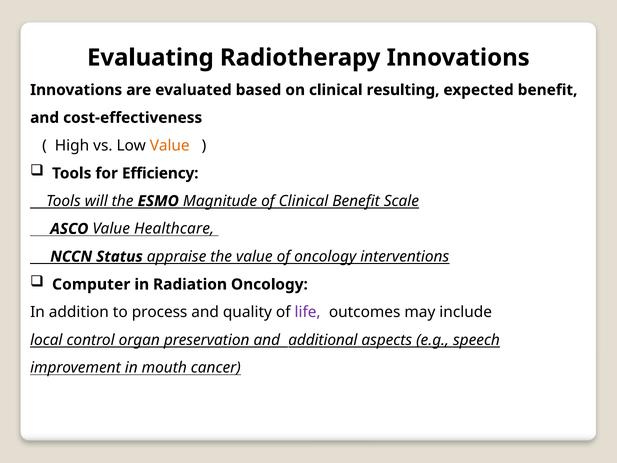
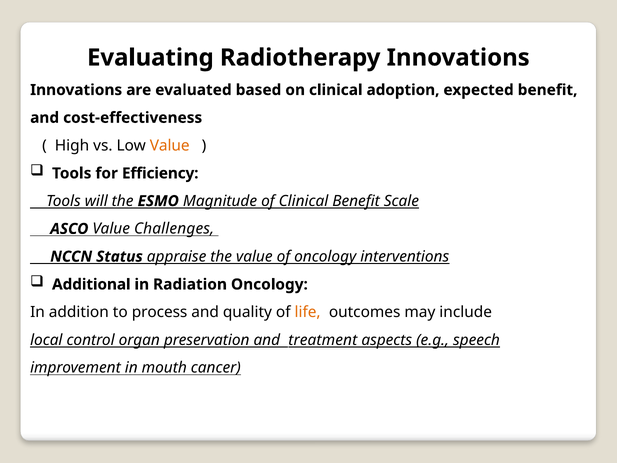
resulting: resulting -> adoption (403, 90)
Healthcare: Healthcare -> Challenges (174, 229)
Computer: Computer -> Additional (91, 284)
life colour: purple -> orange (308, 312)
additional: additional -> treatment (323, 340)
